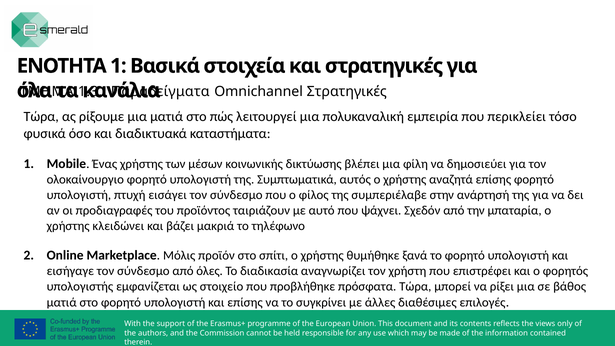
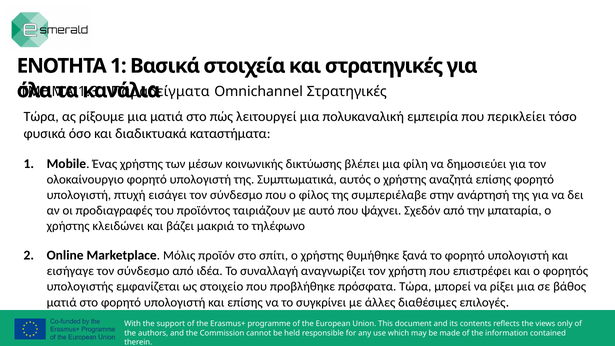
όλες: όλες -> ιδέα (210, 271)
διαδικασία: διαδικασία -> συναλλαγή (269, 271)
